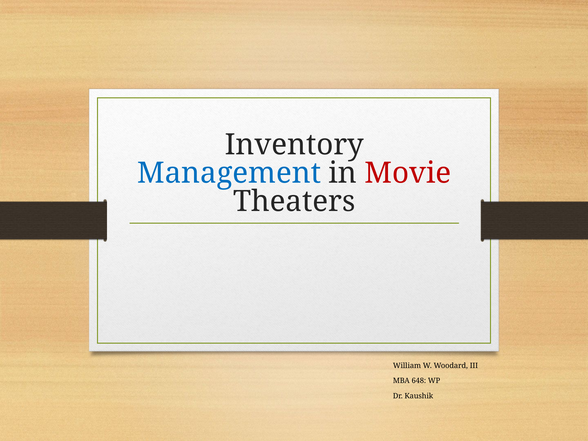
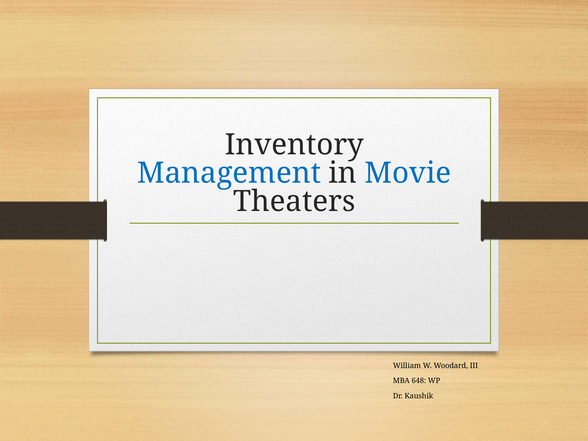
Movie colour: red -> blue (408, 173)
